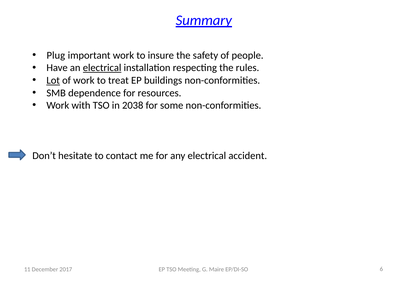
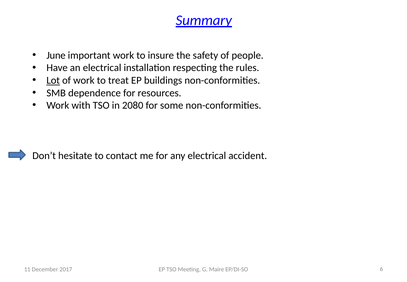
Plug: Plug -> June (56, 55)
electrical underline: present -> none (102, 68)
2038: 2038 -> 2080 (133, 105)
